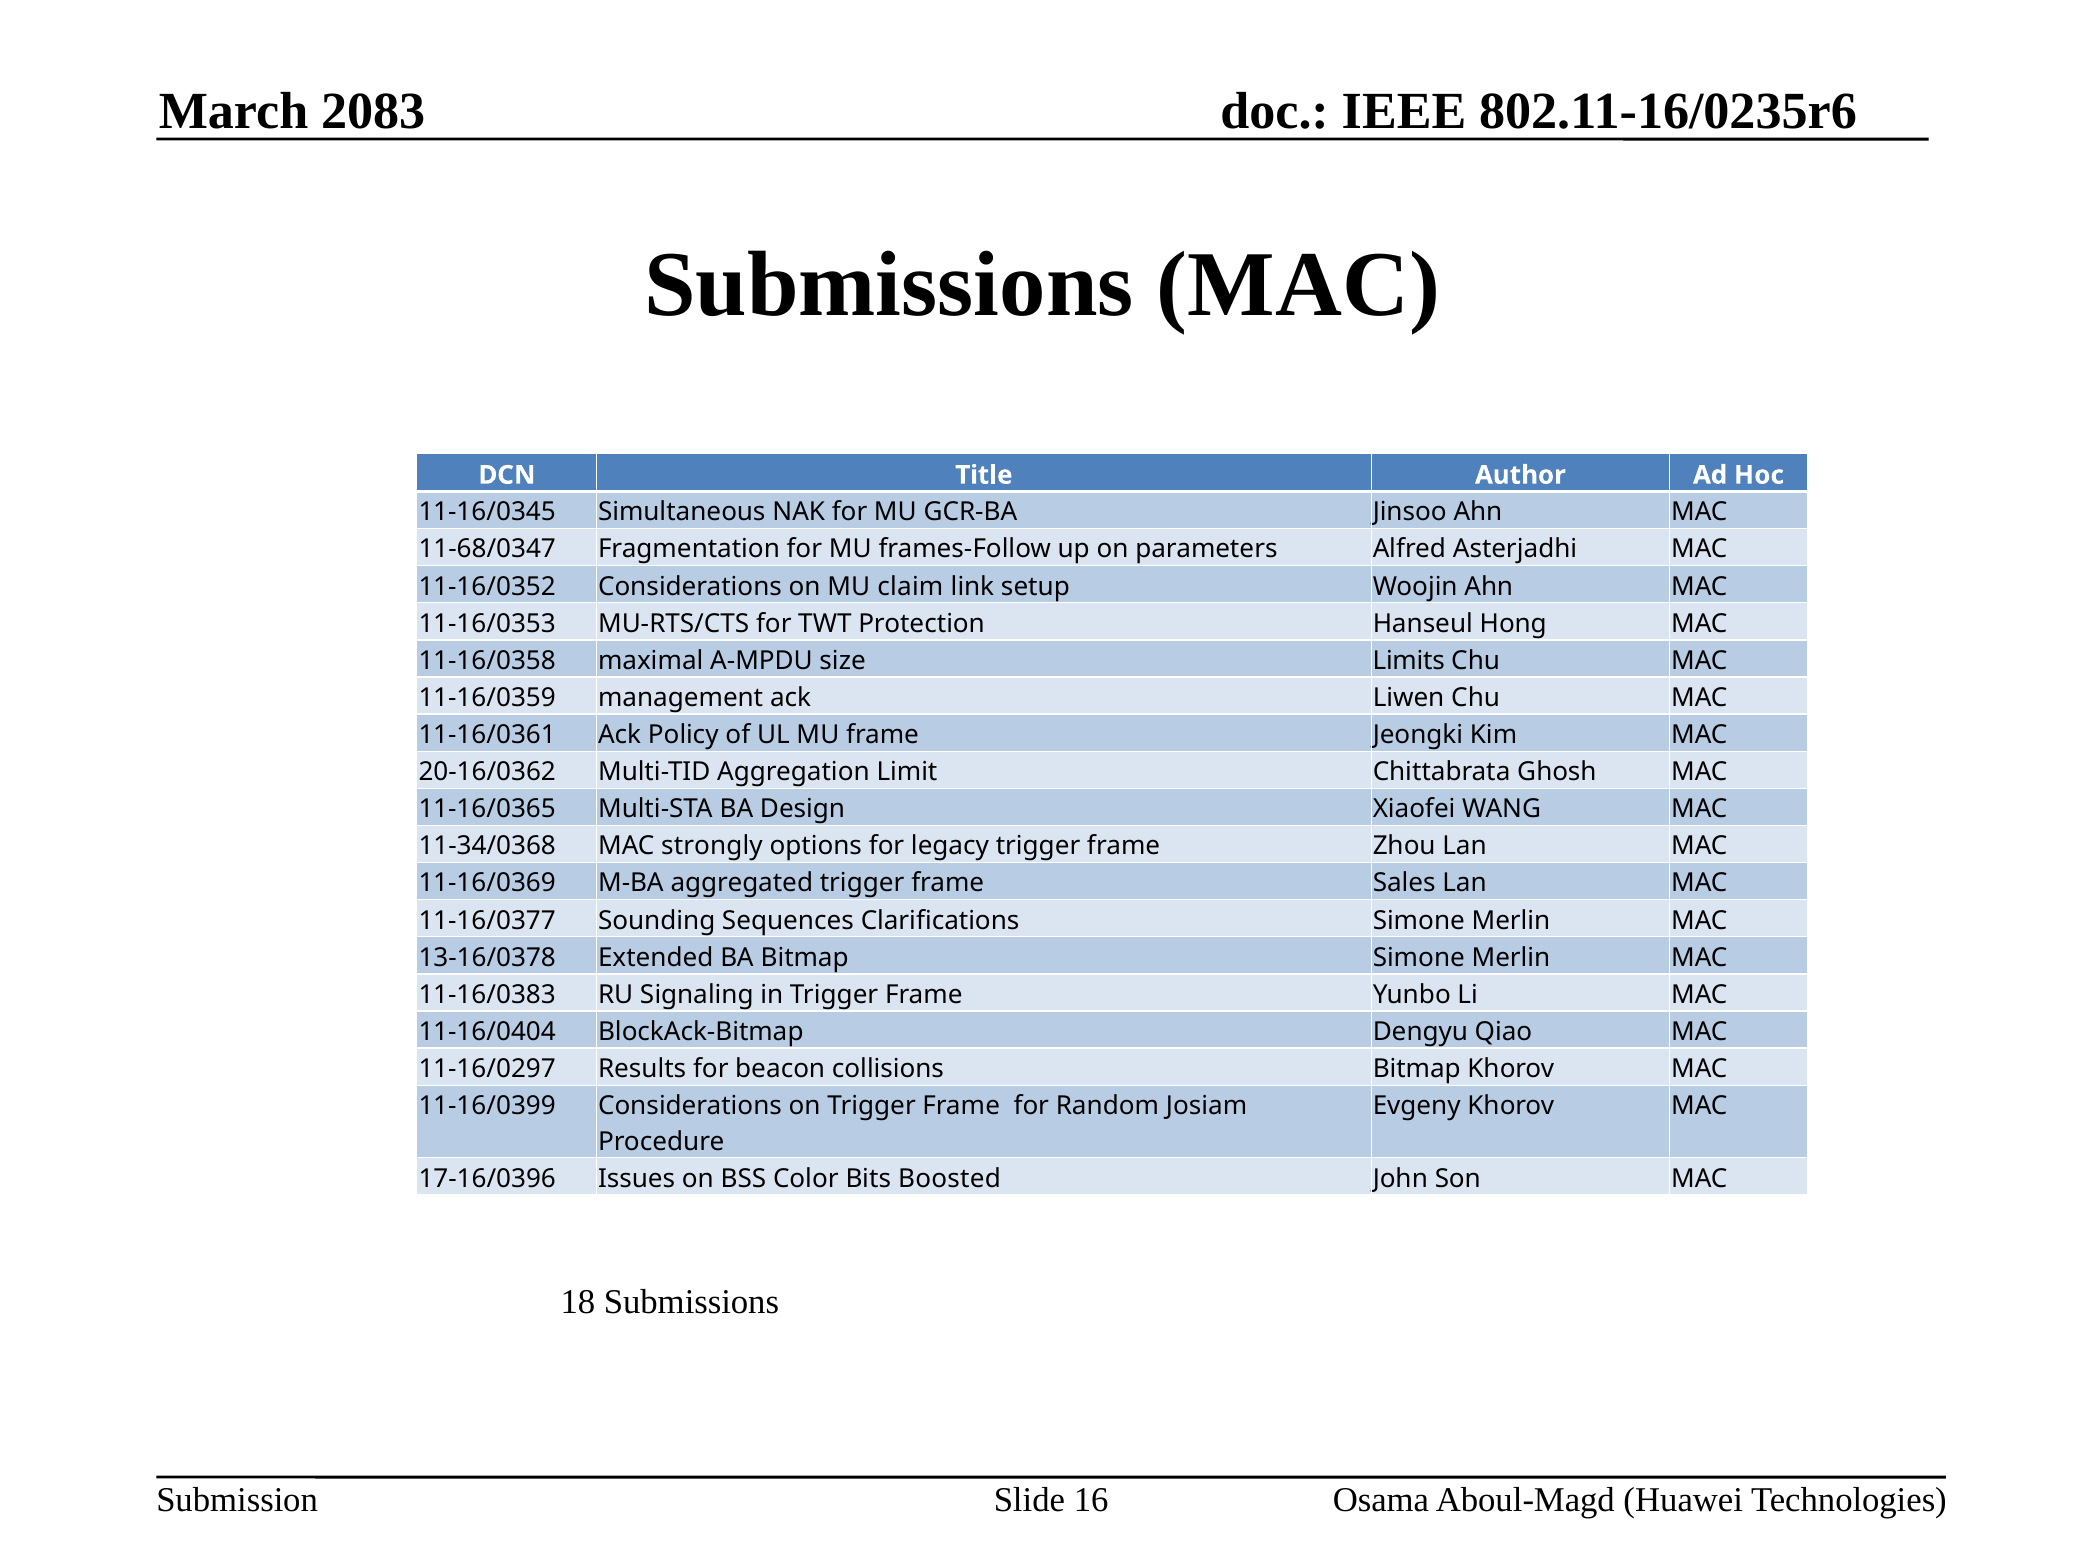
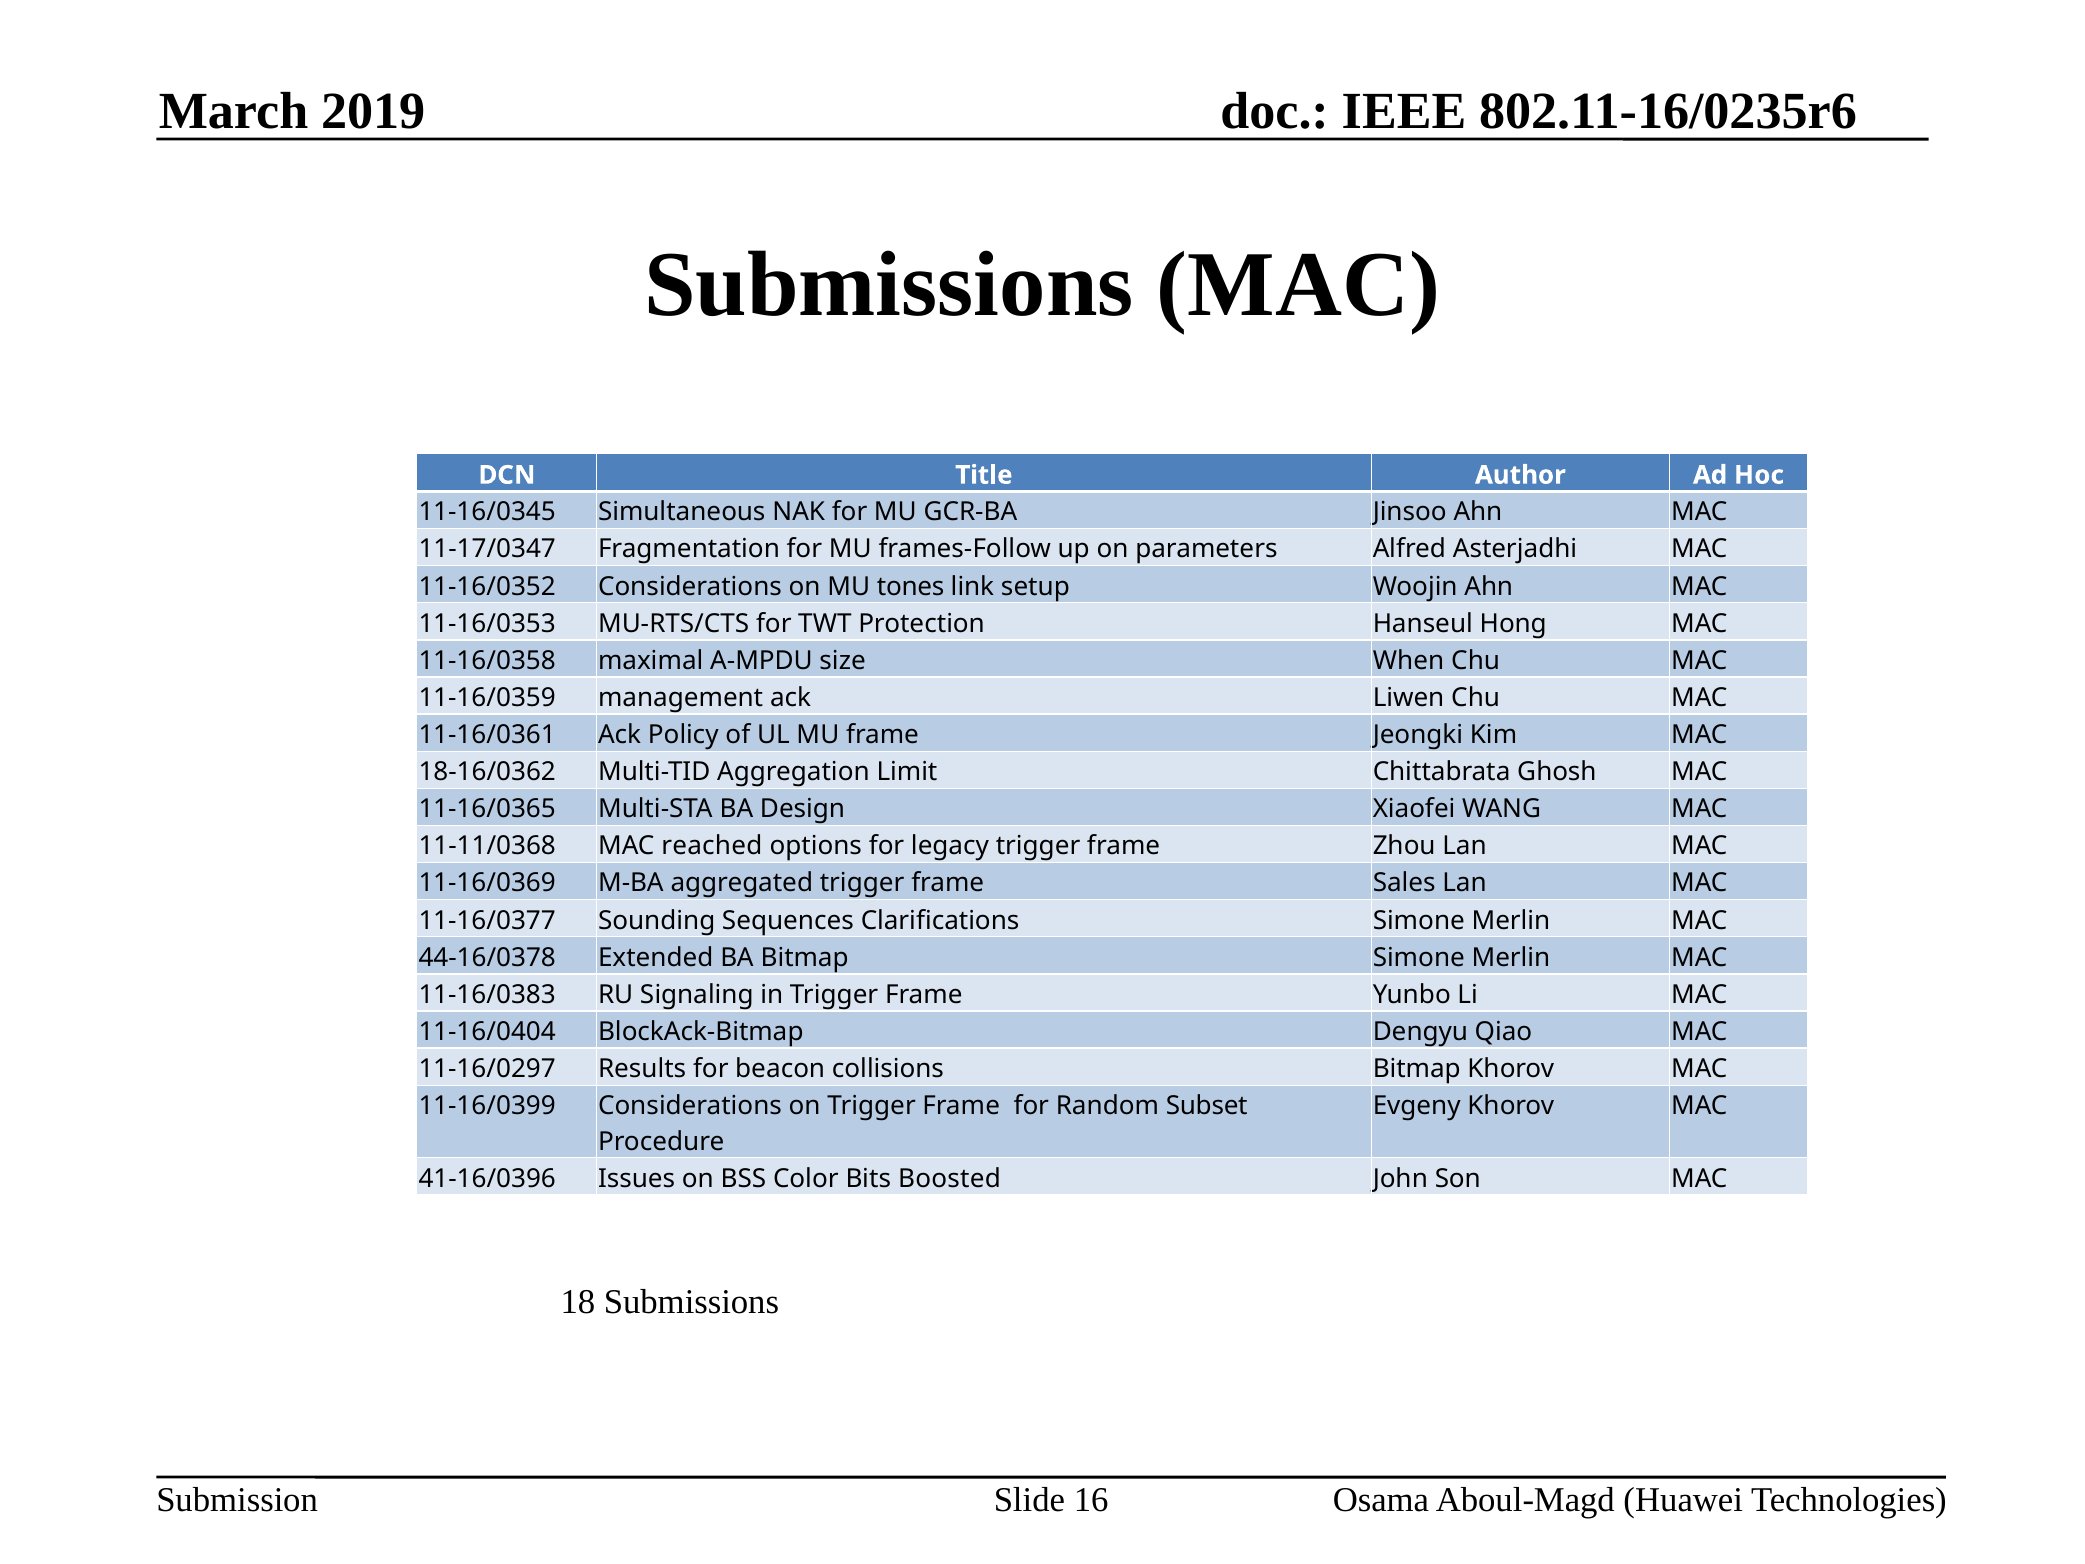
2083: 2083 -> 2019 (373, 111)
11-68/0347: 11-68/0347 -> 11-17/0347 (487, 549)
claim: claim -> tones (911, 586)
Limits: Limits -> When (1409, 661)
20-16/0362: 20-16/0362 -> 18-16/0362 (487, 772)
11-34/0368: 11-34/0368 -> 11-11/0368 (487, 846)
strongly: strongly -> reached (712, 846)
13-16/0378: 13-16/0378 -> 44-16/0378 (487, 957)
Josiam: Josiam -> Subset (1207, 1106)
17-16/0396: 17-16/0396 -> 41-16/0396 (487, 1178)
